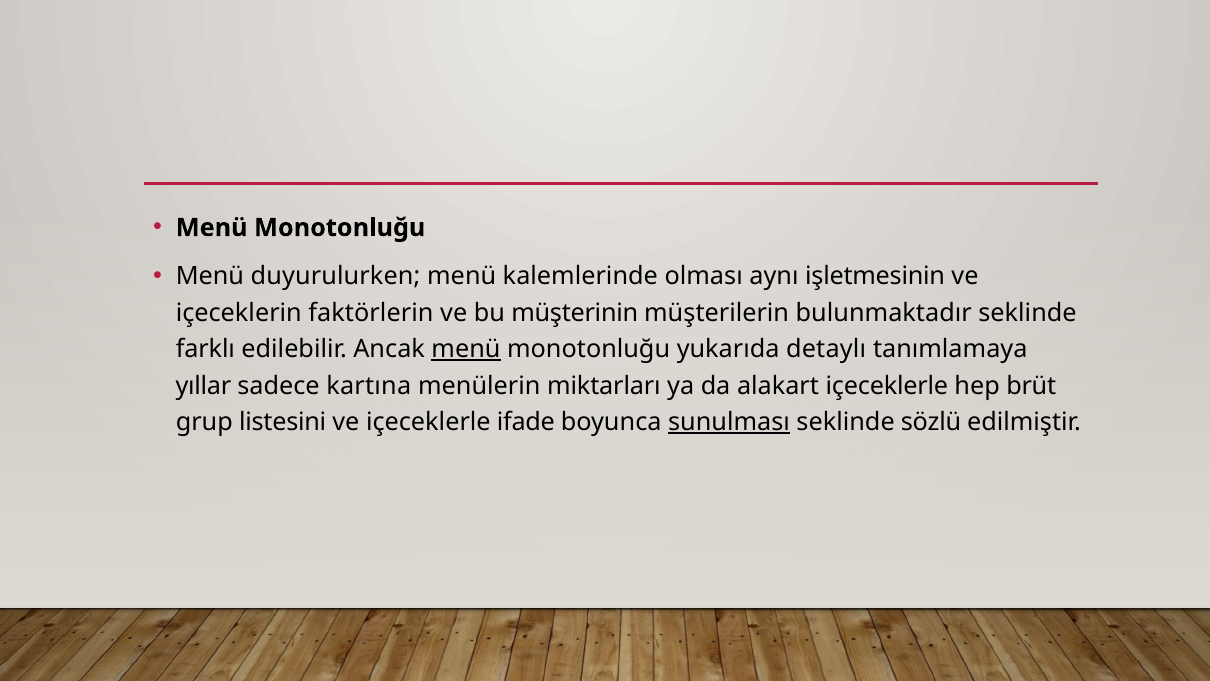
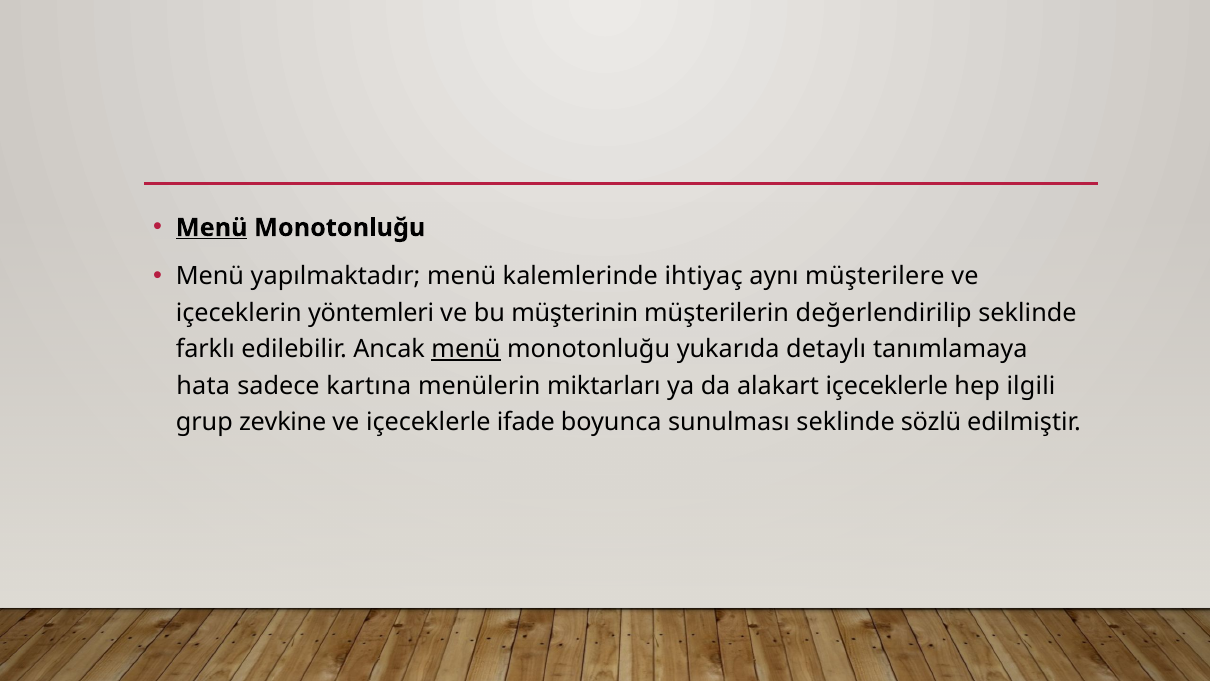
Menü underline: none -> present (212, 228)
duyurulurken: duyurulurken -> yapılmaktadır (336, 276)
olması: olması -> ihtiyaç (704, 276)
işletmesinin: işletmesinin -> müşterilere (875, 276)
faktörlerin: faktörlerin -> yöntemleri (371, 313)
bulunmaktadır: bulunmaktadır -> değerlendirilip (884, 313)
yıllar: yıllar -> hata (203, 386)
brüt: brüt -> ilgili (1031, 386)
listesini: listesini -> zevkine (283, 422)
sunulması underline: present -> none (729, 422)
